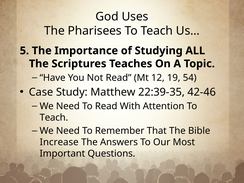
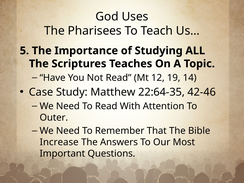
54: 54 -> 14 (190, 78)
22:39-35: 22:39-35 -> 22:64-35 (162, 92)
Teach: Teach -> Outer (54, 118)
